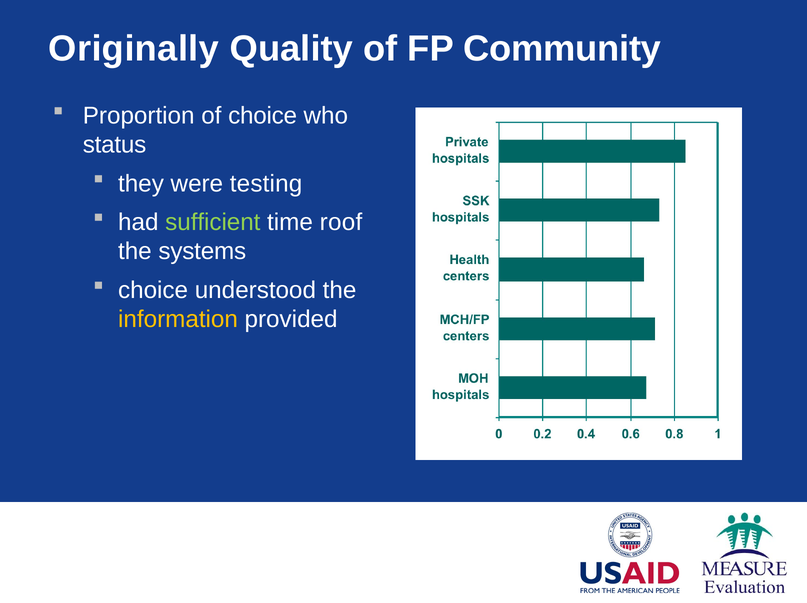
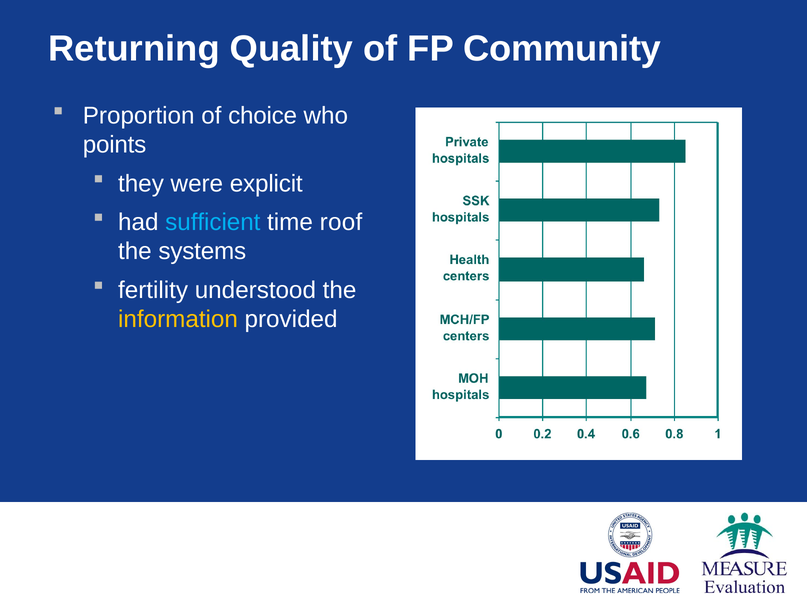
Originally: Originally -> Returning (134, 49)
status: status -> points (115, 145)
testing: testing -> explicit (266, 184)
sufficient colour: light green -> light blue (213, 223)
choice: choice -> fertility (153, 290)
